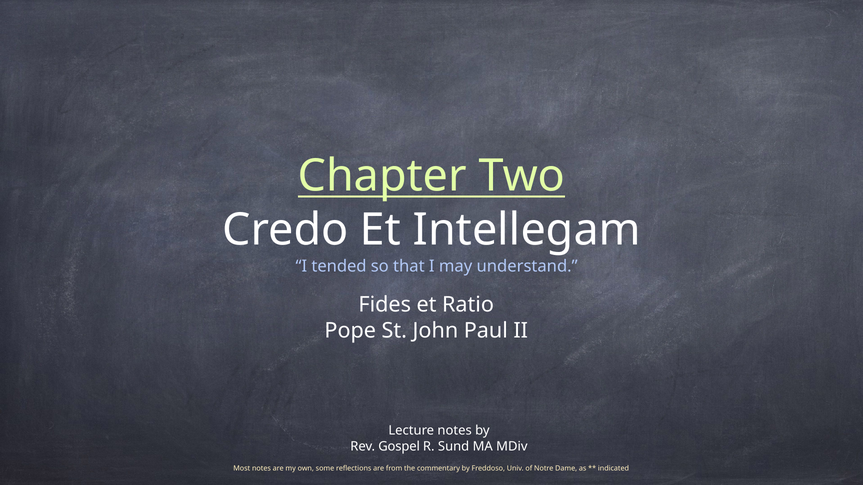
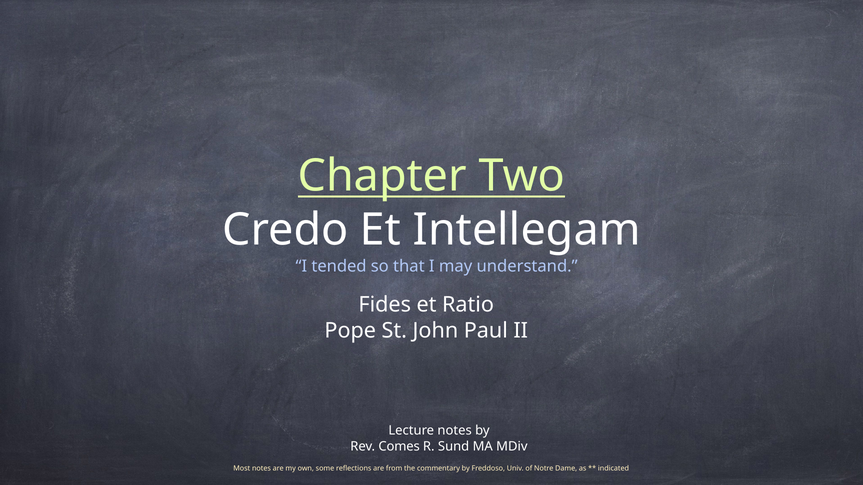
Gospel: Gospel -> Comes (399, 447)
